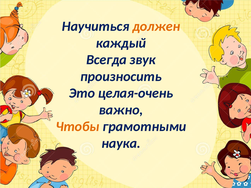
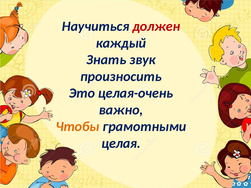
должен colour: orange -> red (156, 26)
Всегда: Всегда -> Знать (106, 60)
наука: наука -> целая (121, 143)
